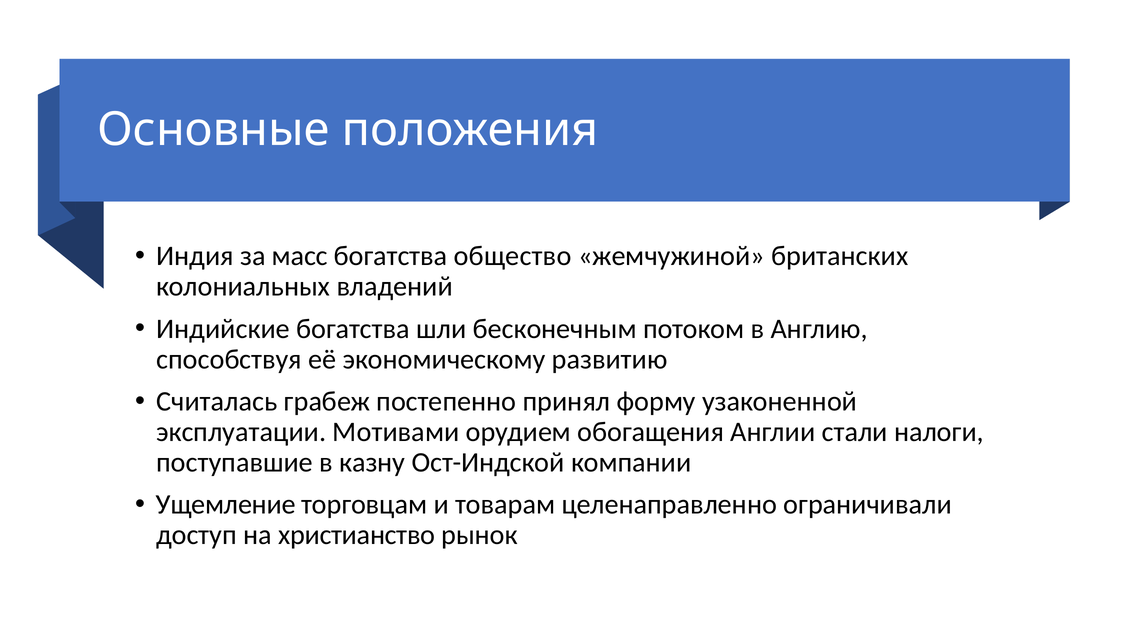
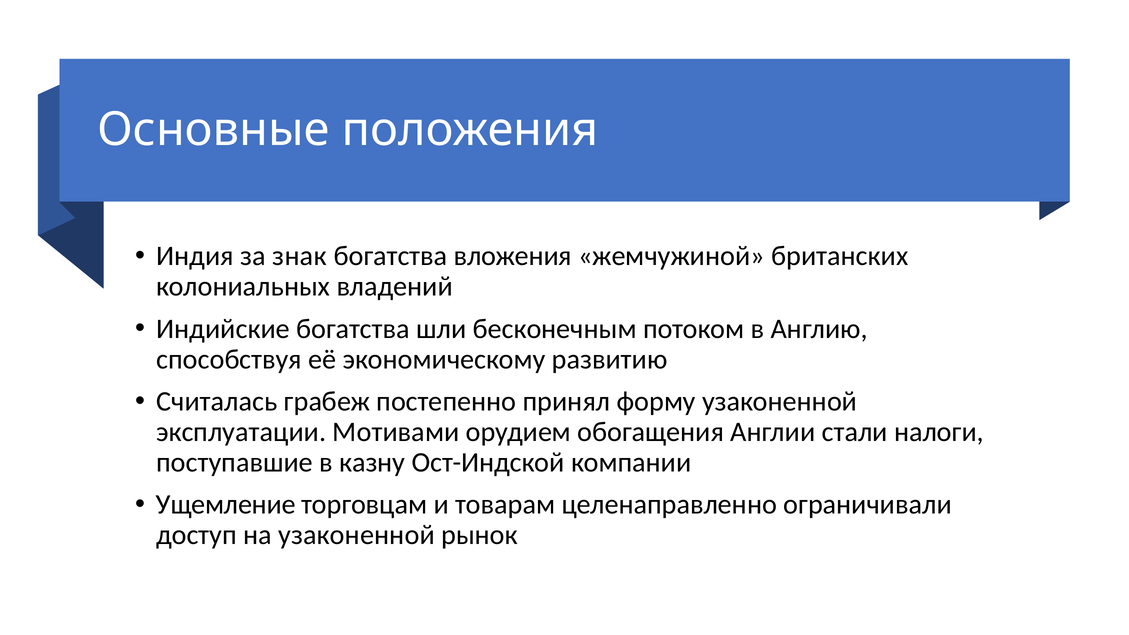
масс: масс -> знак (300, 256)
общество: общество -> вложения (513, 256)
на христианство: христианство -> узаконенной (356, 535)
